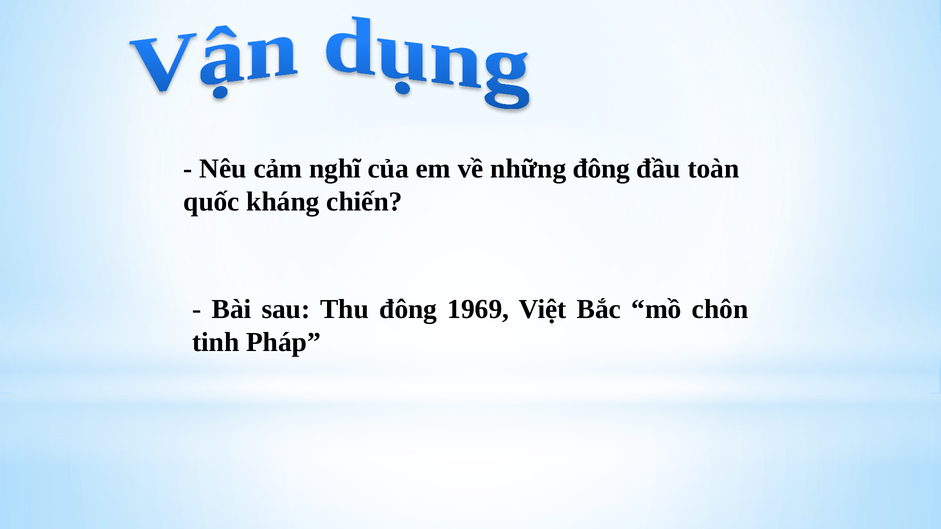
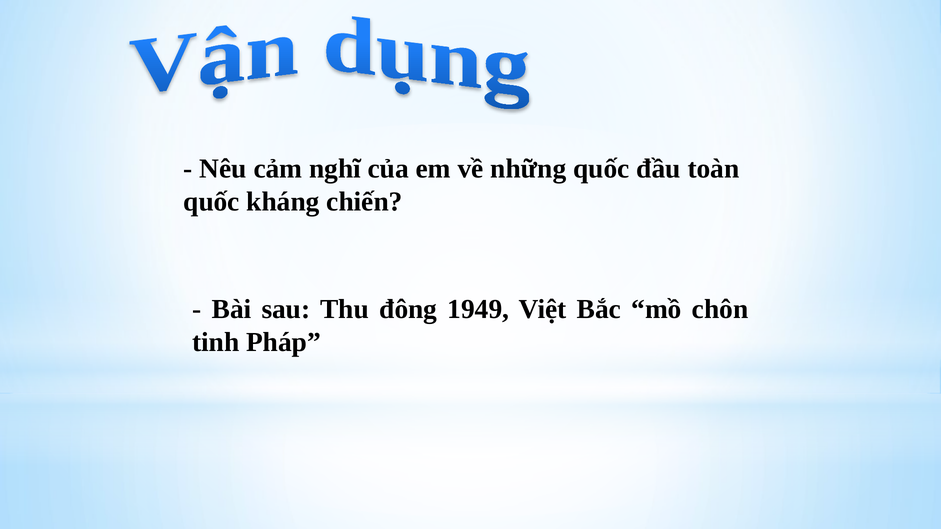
những đông: đông -> quốc (601, 169)
1969: 1969 -> 1949 (478, 309)
